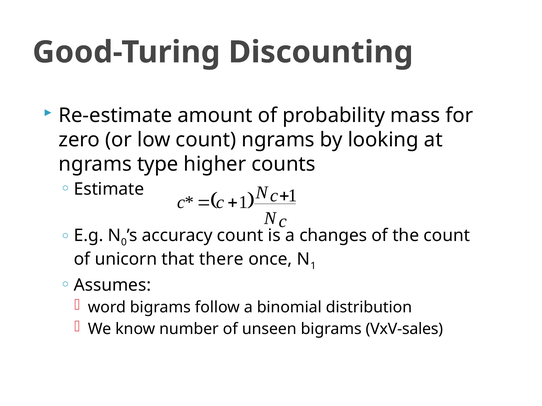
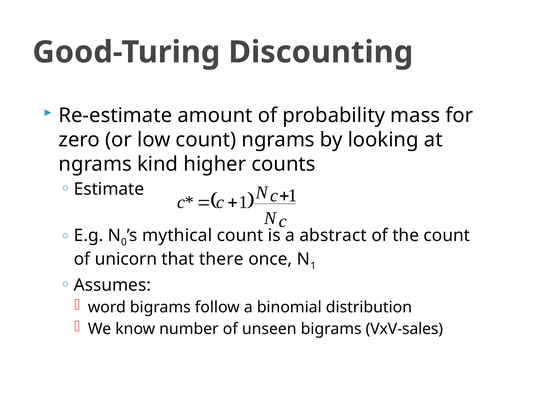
type: type -> kind (158, 164)
accuracy: accuracy -> mythical (177, 236)
changes: changes -> abstract (333, 236)
